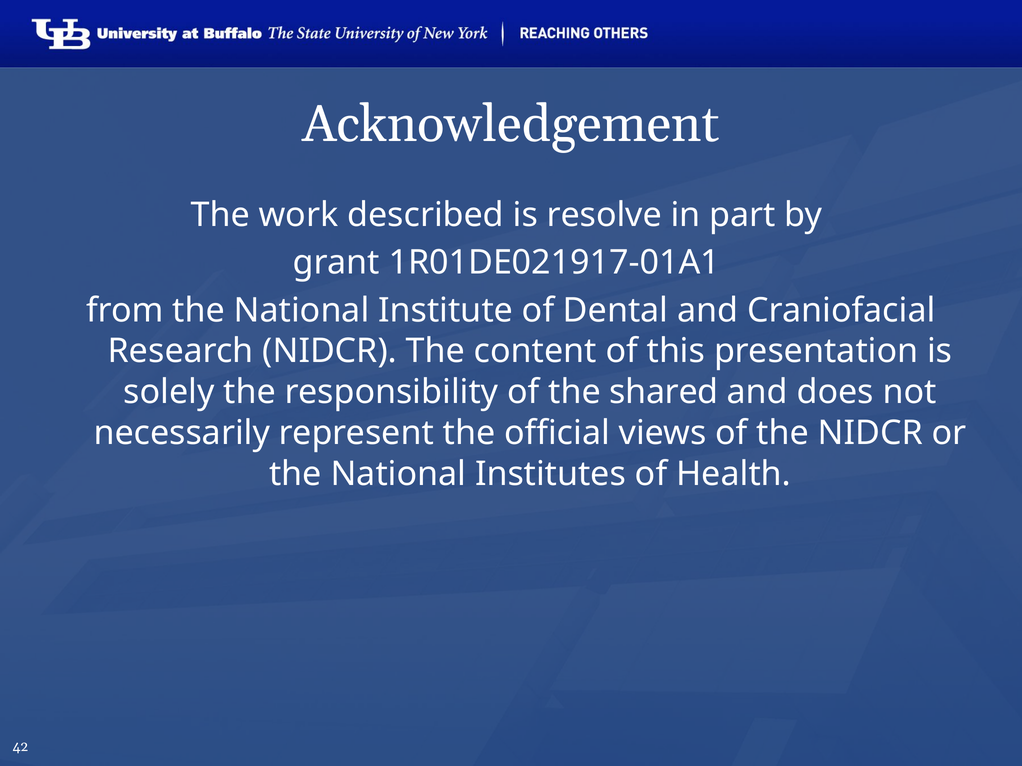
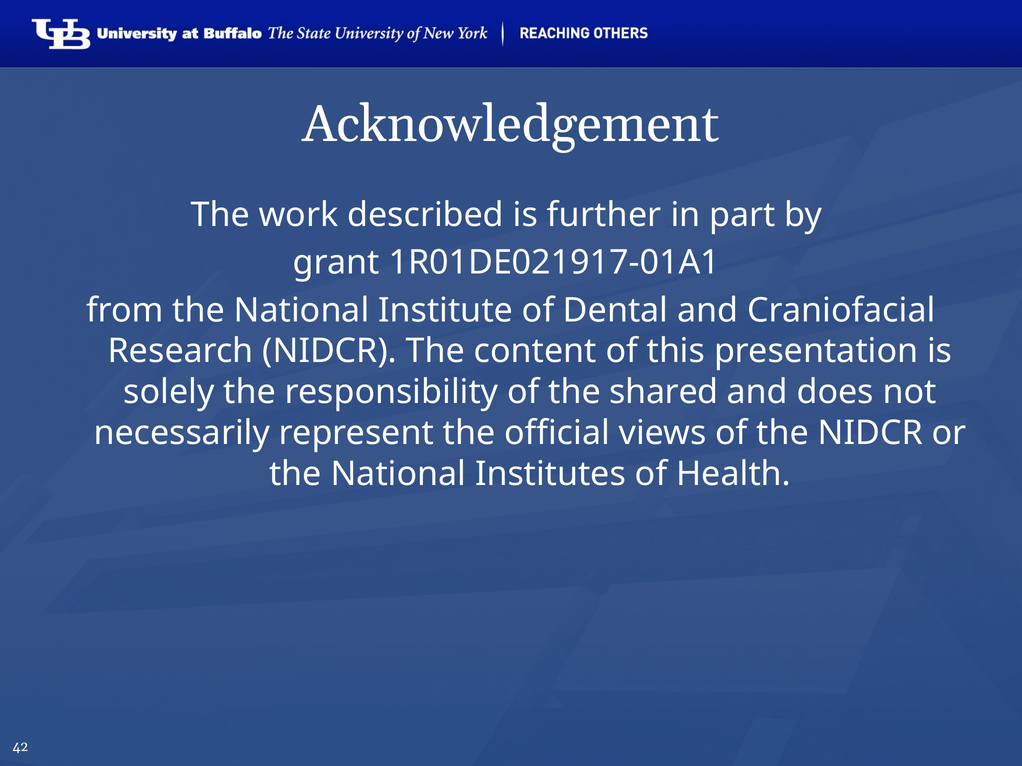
resolve: resolve -> further (604, 215)
